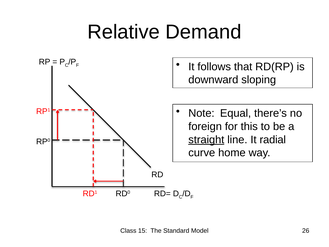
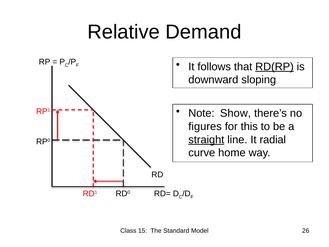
RD(RP underline: none -> present (274, 67)
Equal: Equal -> Show (236, 113)
foreign: foreign -> figures (205, 126)
